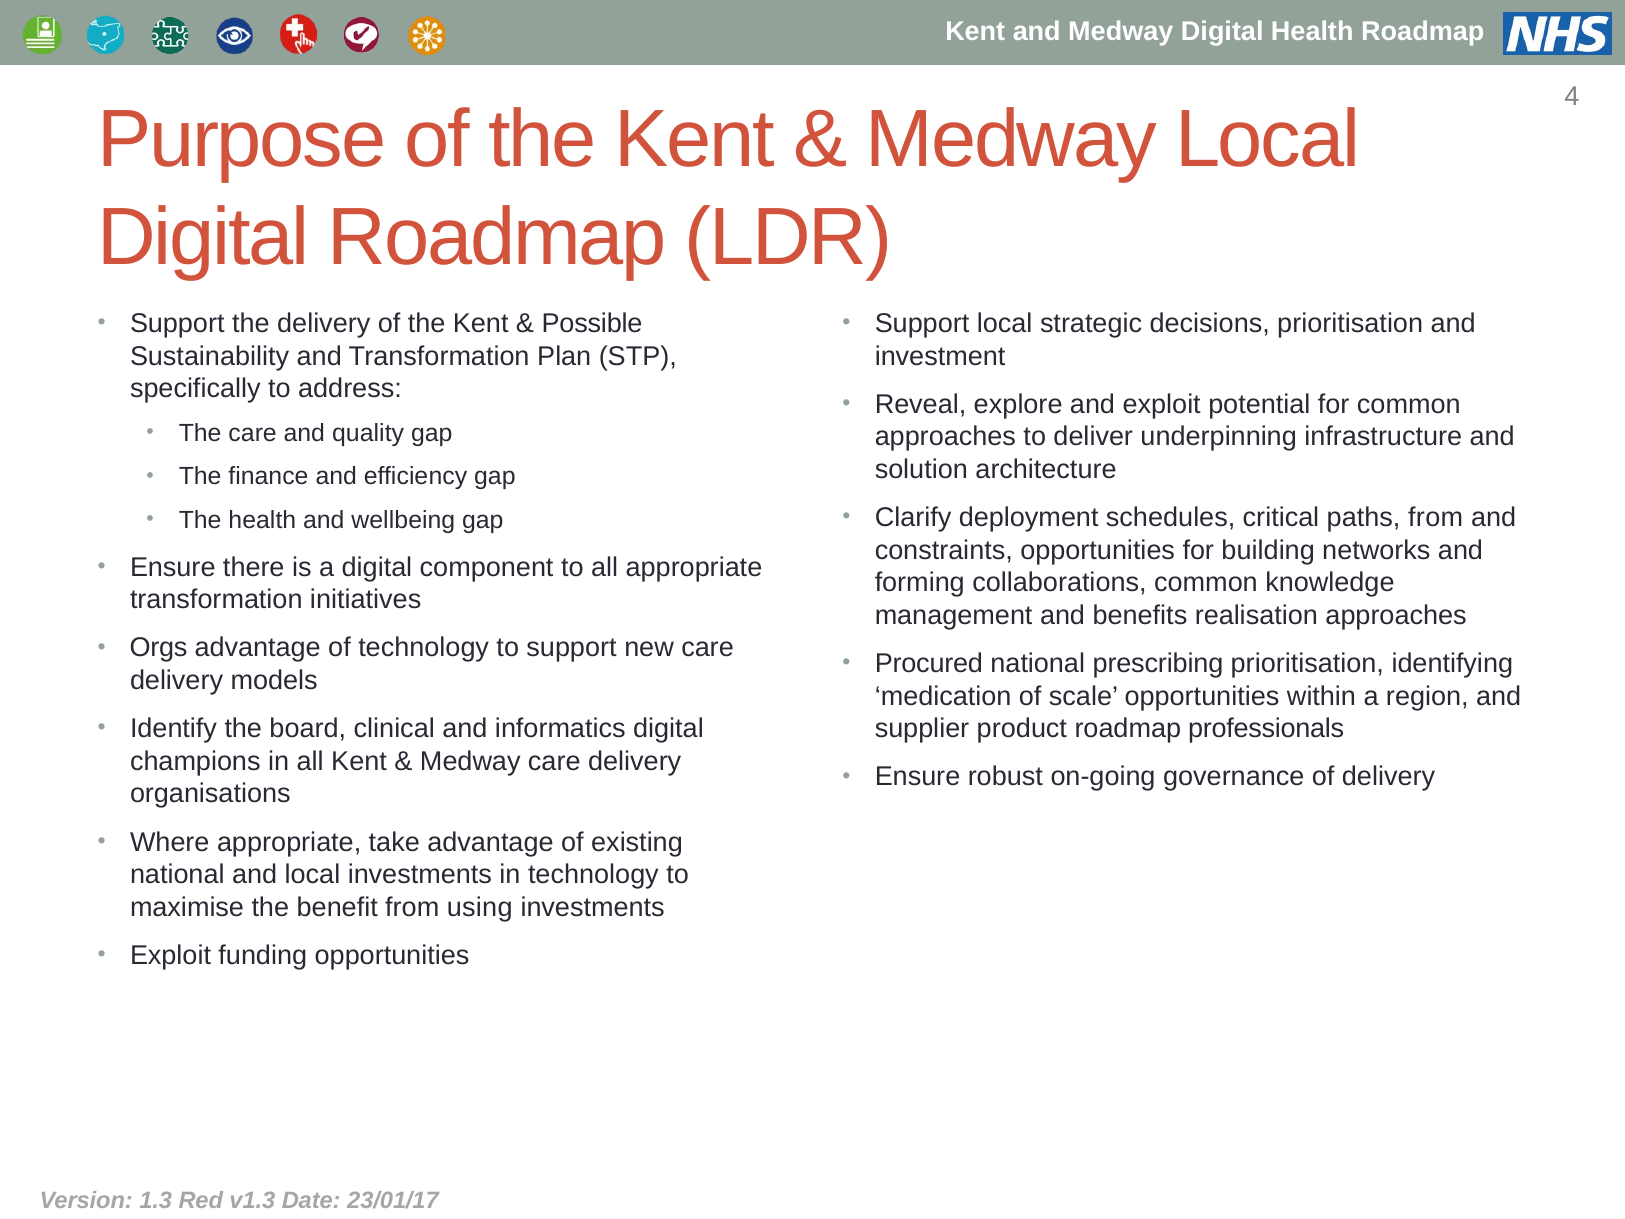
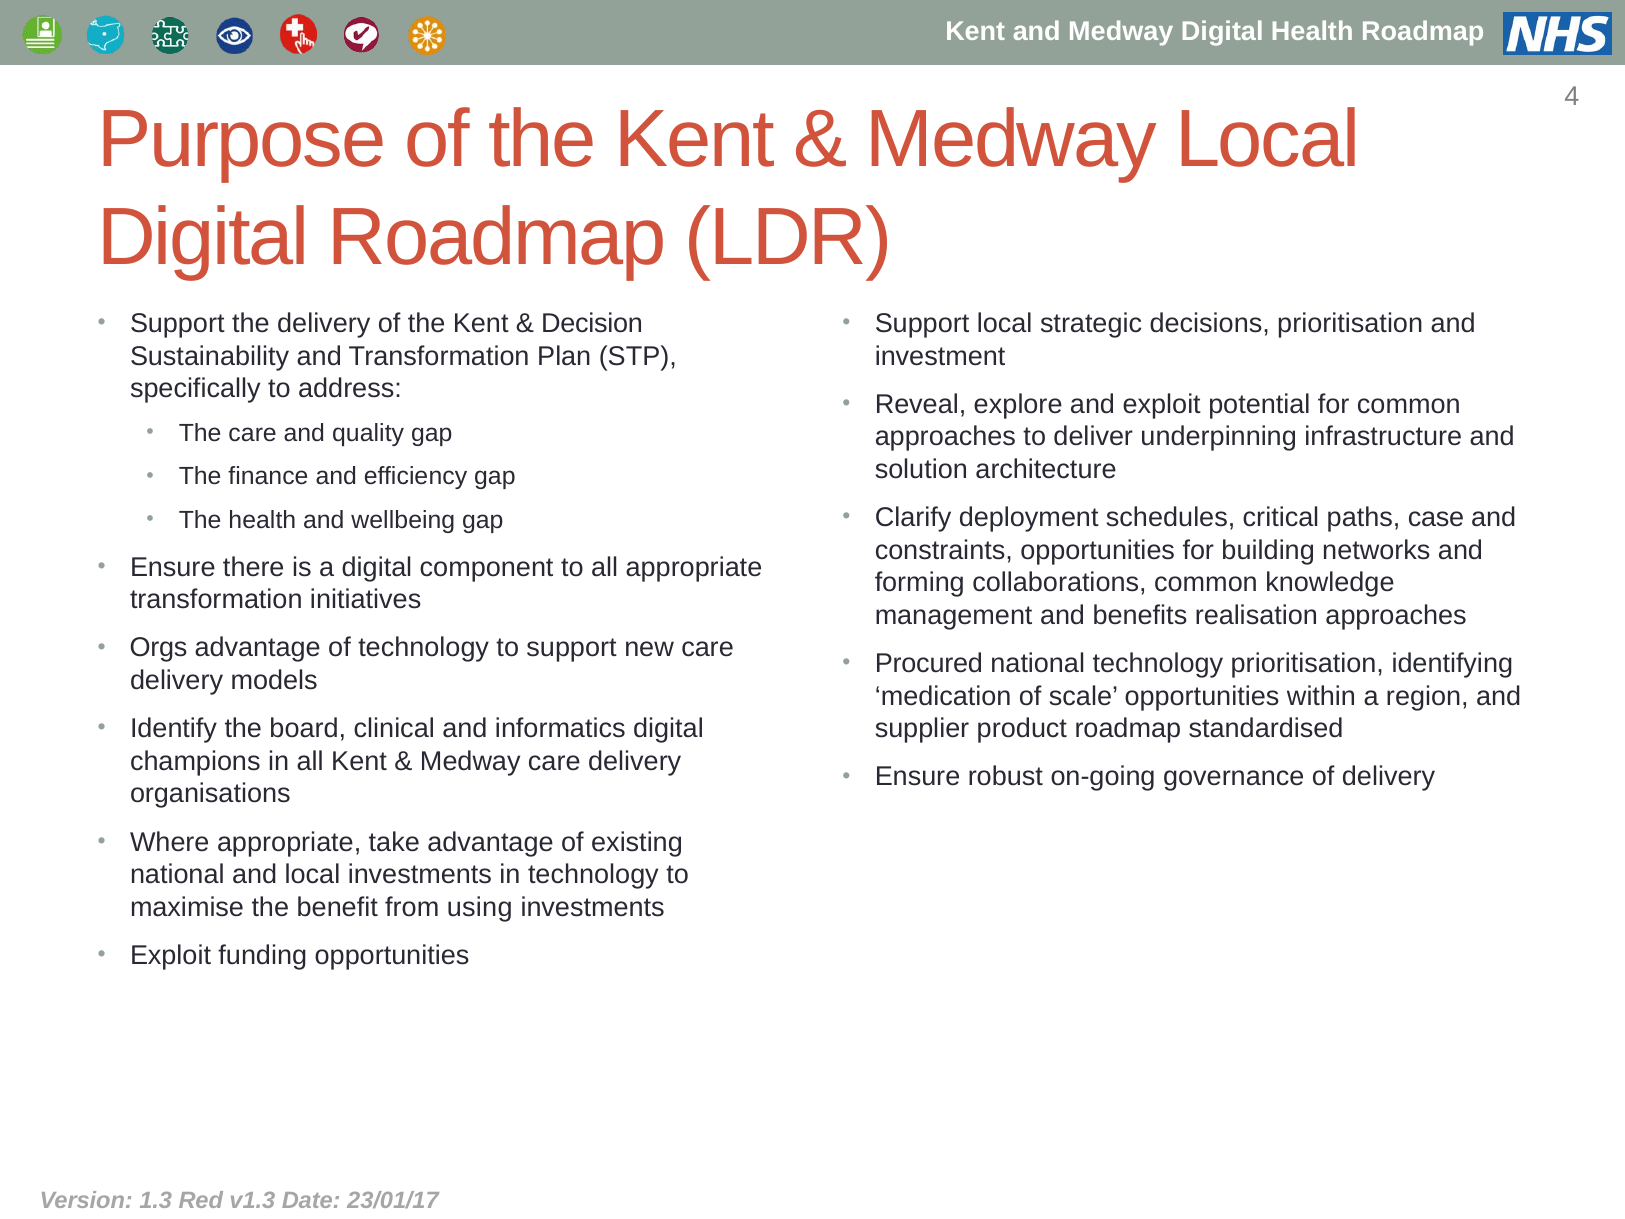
Possible: Possible -> Decision (592, 324)
paths from: from -> case (1436, 518)
national prescribing: prescribing -> technology (1158, 664)
professionals: professionals -> standardised (1266, 729)
